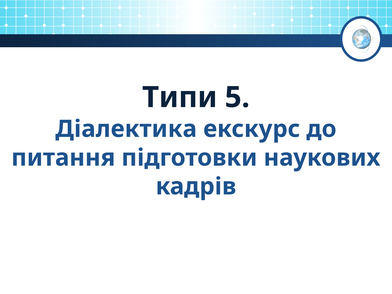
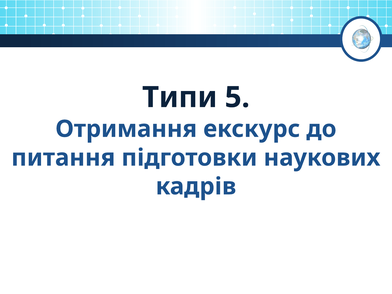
Діалектика: Діалектика -> Отримання (126, 129)
